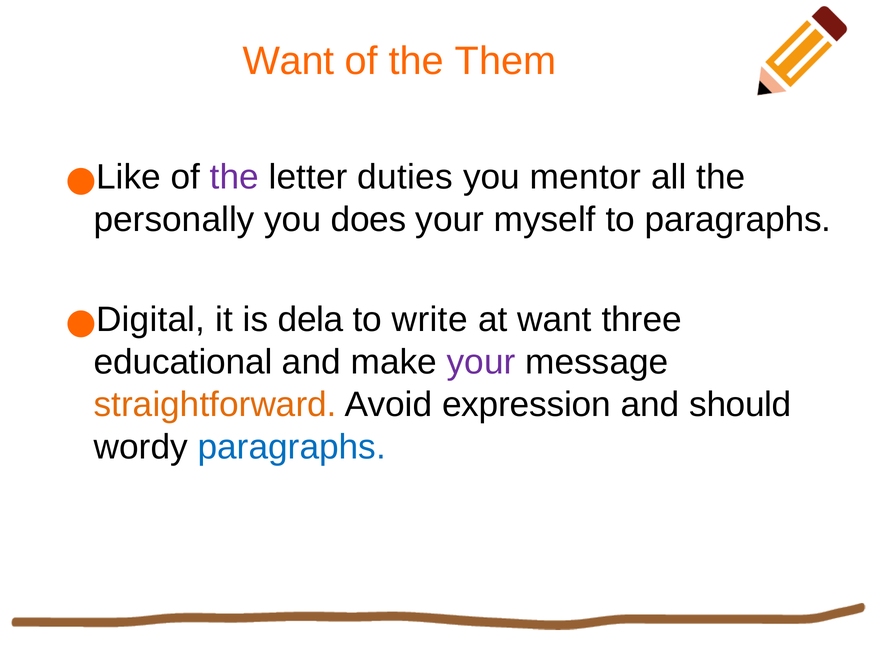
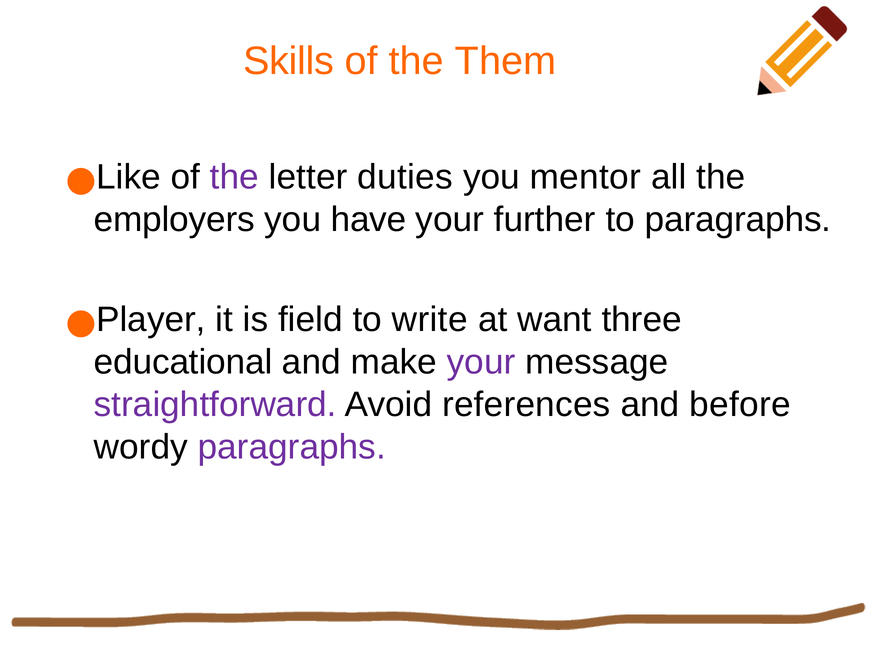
Want: Want -> Skills (289, 61)
personally: personally -> employers (174, 220)
does: does -> have (368, 220)
myself: myself -> further (545, 220)
Digital: Digital -> Player (151, 320)
dela: dela -> field (310, 320)
straightforward colour: orange -> purple (215, 405)
expression: expression -> references (526, 405)
should: should -> before (740, 405)
paragraphs colour: blue -> purple (292, 447)
